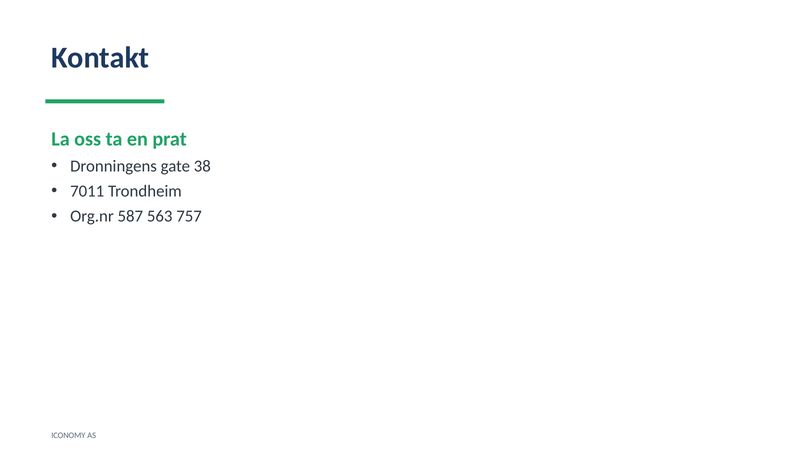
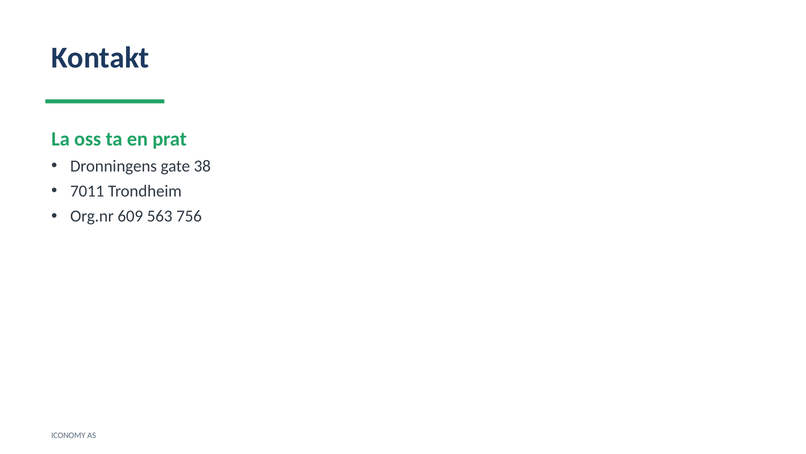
587: 587 -> 609 (130, 216)
757: 757 -> 756 (189, 216)
